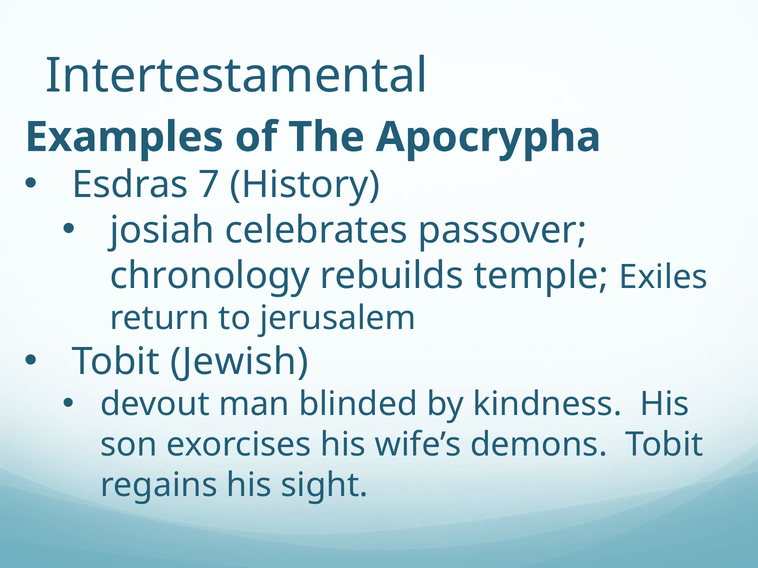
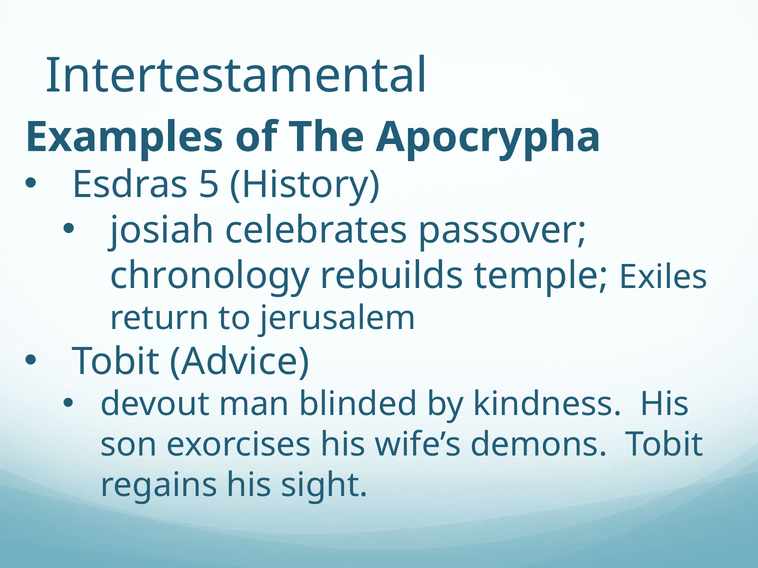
7: 7 -> 5 (209, 185)
Jewish: Jewish -> Advice (240, 362)
